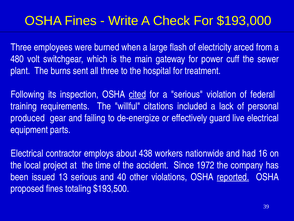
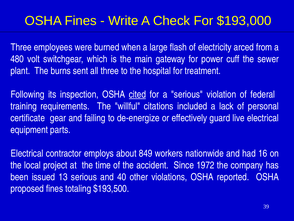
produced: produced -> certificate (28, 118)
438: 438 -> 849 (146, 153)
reported underline: present -> none (233, 177)
